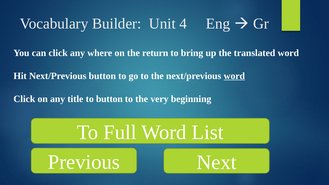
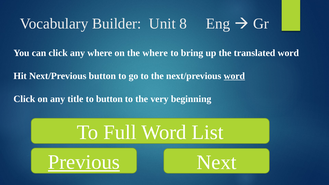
4: 4 -> 8 (183, 24)
the return: return -> where (155, 53)
Previous underline: none -> present (84, 162)
